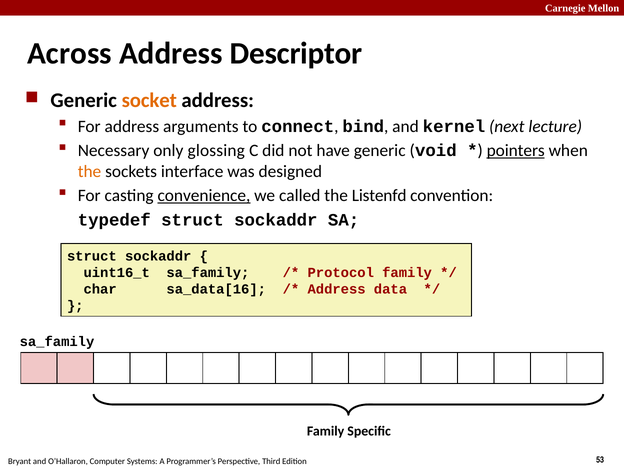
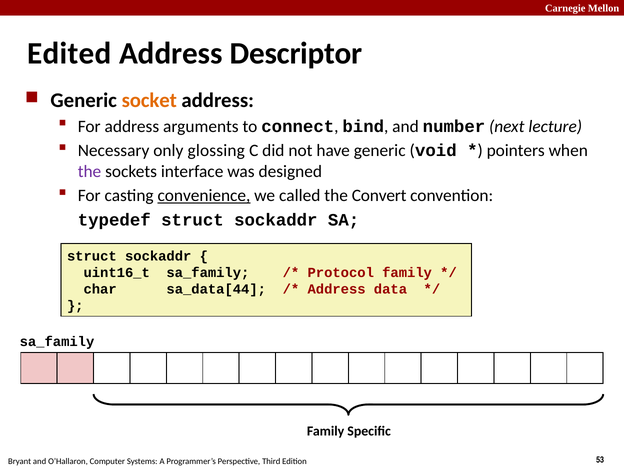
Across: Across -> Edited (69, 54)
kernel: kernel -> number (454, 126)
pointers underline: present -> none (516, 151)
the colour: orange -> purple (89, 171)
Listenfd: Listenfd -> Convert (379, 196)
sa_data[16: sa_data[16 -> sa_data[44 (216, 289)
